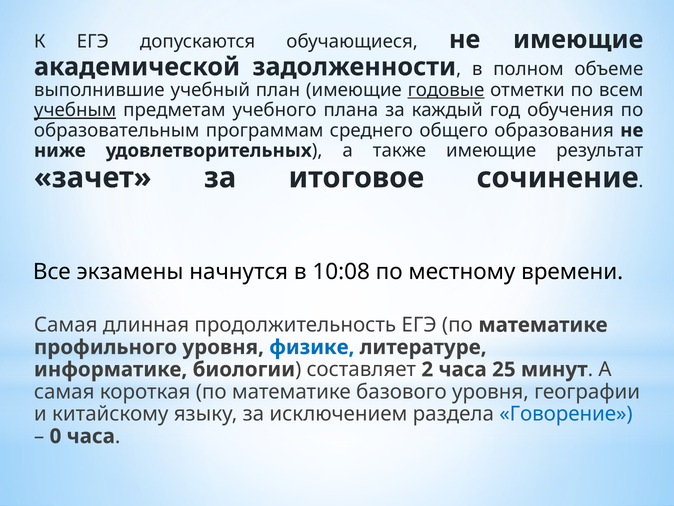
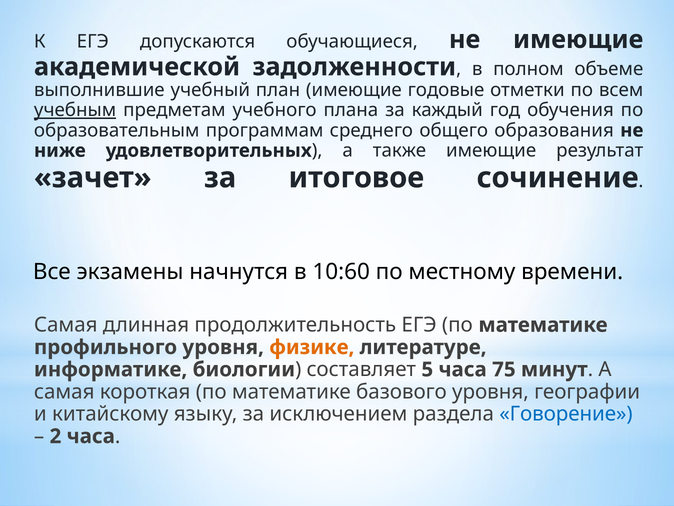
годовые underline: present -> none (446, 90)
10:08: 10:08 -> 10:60 (341, 272)
физике colour: blue -> orange (312, 347)
2: 2 -> 5 (427, 369)
25: 25 -> 75 (504, 369)
0: 0 -> 2 (55, 436)
